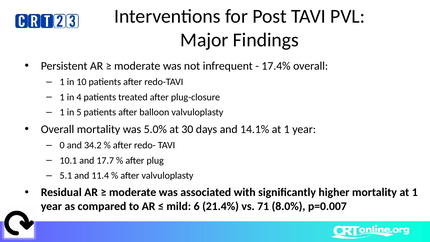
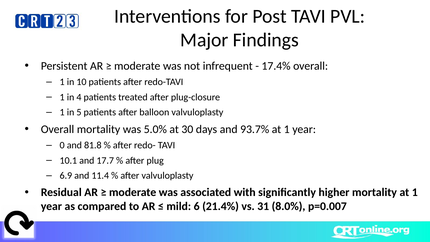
14.1%: 14.1% -> 93.7% (255, 129)
34.2: 34.2 -> 81.8 (93, 145)
5.1: 5.1 -> 6.9 (66, 176)
71: 71 -> 31 (263, 206)
